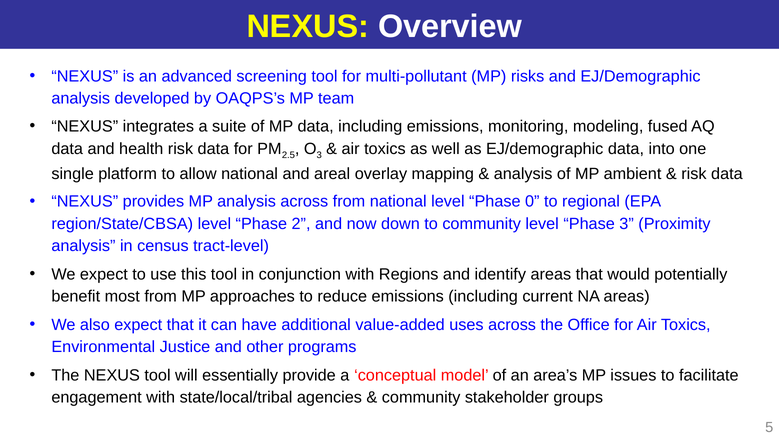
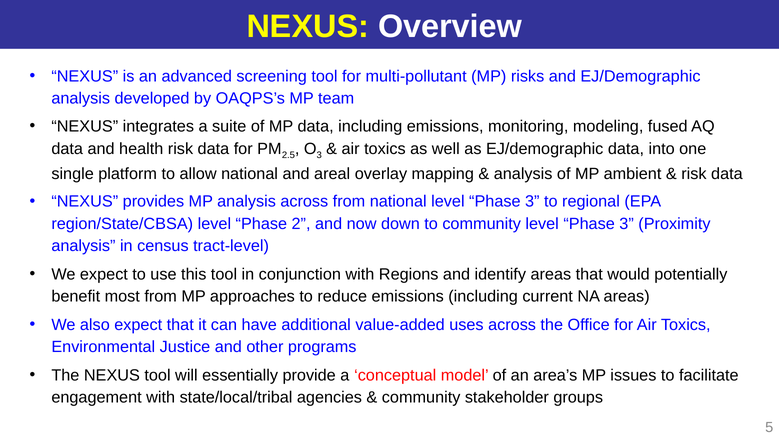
national level Phase 0: 0 -> 3 (532, 202)
